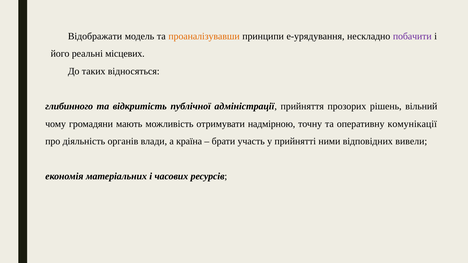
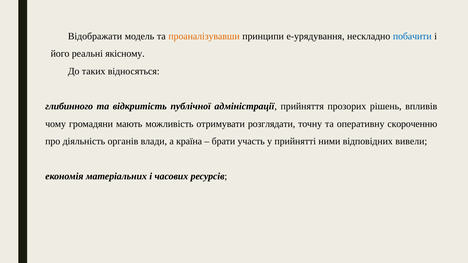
побачити colour: purple -> blue (412, 36)
місцевих: місцевих -> якісному (125, 54)
вільний: вільний -> впливів (421, 106)
надмірною: надмірною -> розглядати (272, 124)
комунікації: комунікації -> скороченню (412, 124)
